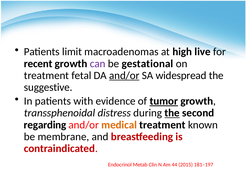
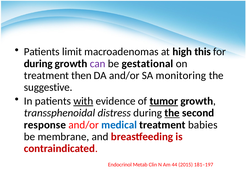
live: live -> this (203, 52)
recent: recent -> during (38, 63)
fetal: fetal -> then (81, 75)
and/or underline: present -> none (124, 75)
widespread: widespread -> monitoring (181, 75)
with underline: none -> present (83, 101)
regarding: regarding -> response (45, 124)
medical colour: orange -> blue (119, 124)
known: known -> babies (203, 124)
